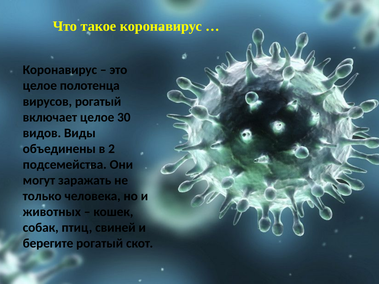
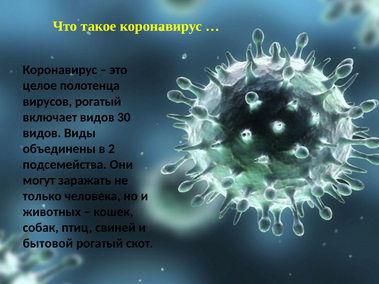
включает целое: целое -> видов (97, 117)
берегите: берегите -> бытовой (48, 244)
